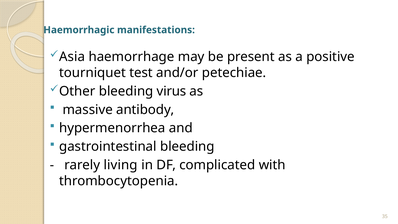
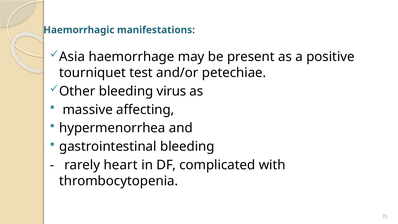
antibody: antibody -> affecting (145, 110)
living: living -> heart (121, 165)
